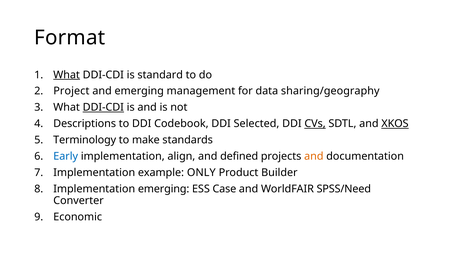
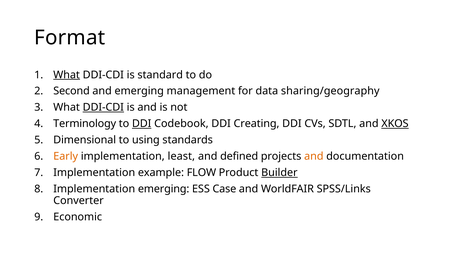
Project: Project -> Second (71, 91)
Descriptions: Descriptions -> Terminology (85, 124)
DDI underline: none -> present (142, 124)
Selected: Selected -> Creating (257, 124)
CVs underline: present -> none (315, 124)
Terminology: Terminology -> Dimensional (85, 140)
make: make -> using (146, 140)
Early colour: blue -> orange (66, 156)
align: align -> least (181, 156)
ONLY: ONLY -> FLOW (201, 173)
Builder underline: none -> present (279, 173)
SPSS/Need: SPSS/Need -> SPSS/Links (344, 189)
